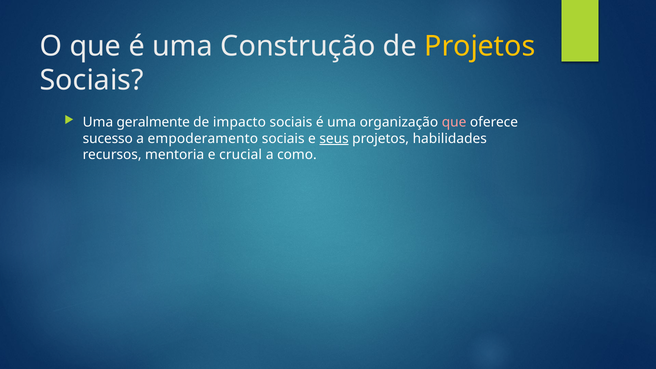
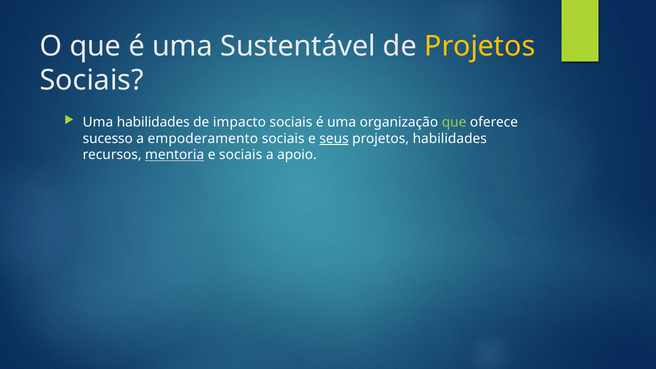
Construção: Construção -> Sustentável (298, 46)
Uma geralmente: geralmente -> habilidades (153, 122)
que colour: pink -> light green (454, 122)
mentoria underline: none -> present (175, 155)
e crucial: crucial -> sociais (241, 155)
como: como -> apoio (297, 155)
